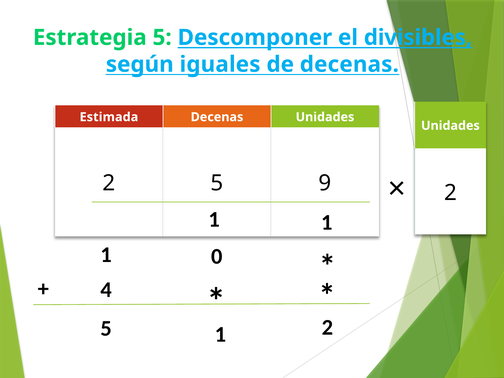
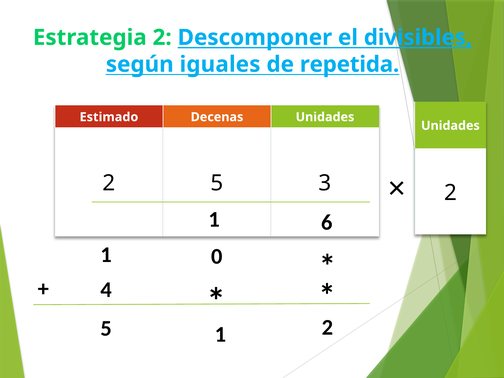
Estrategia 5: 5 -> 2 (162, 38)
de decenas: decenas -> repetida (350, 64)
Estimada: Estimada -> Estimado (109, 117)
9: 9 -> 3 (325, 183)
1: 1 -> 6 (327, 223)
